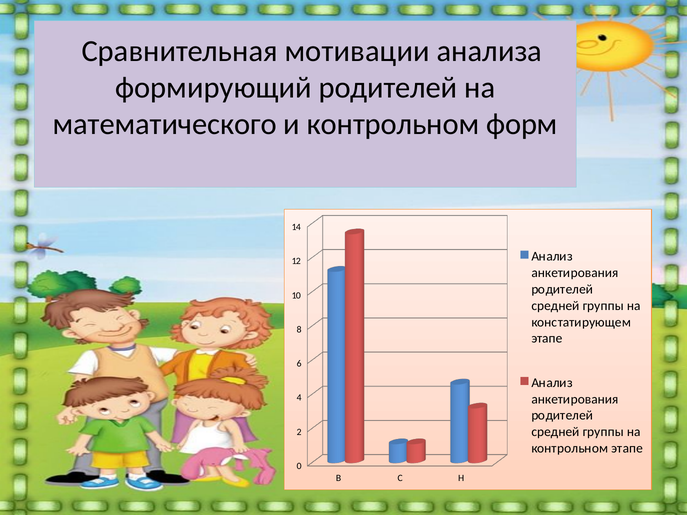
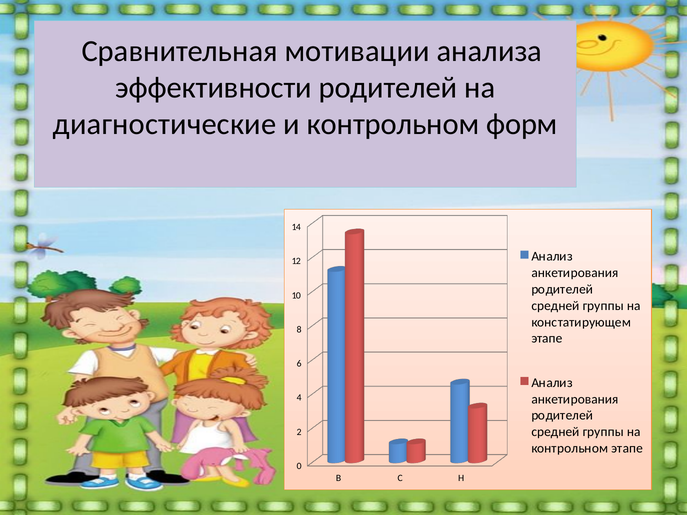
формирующий: формирующий -> эффективности (214, 88)
математического: математического -> диагностические (165, 124)
